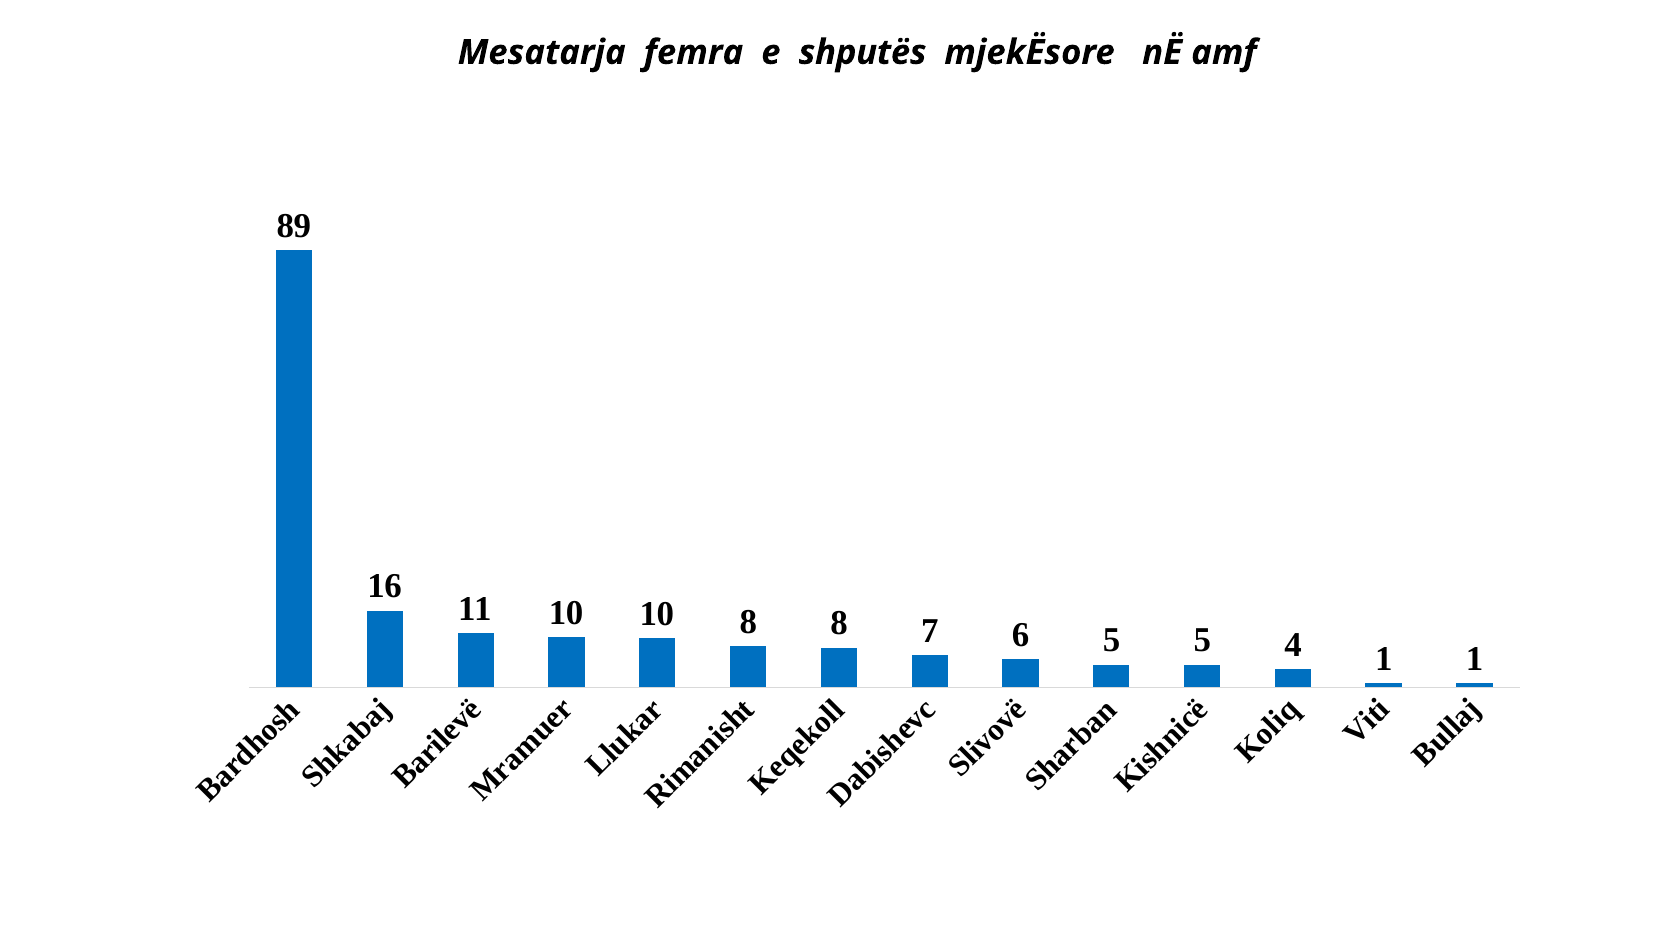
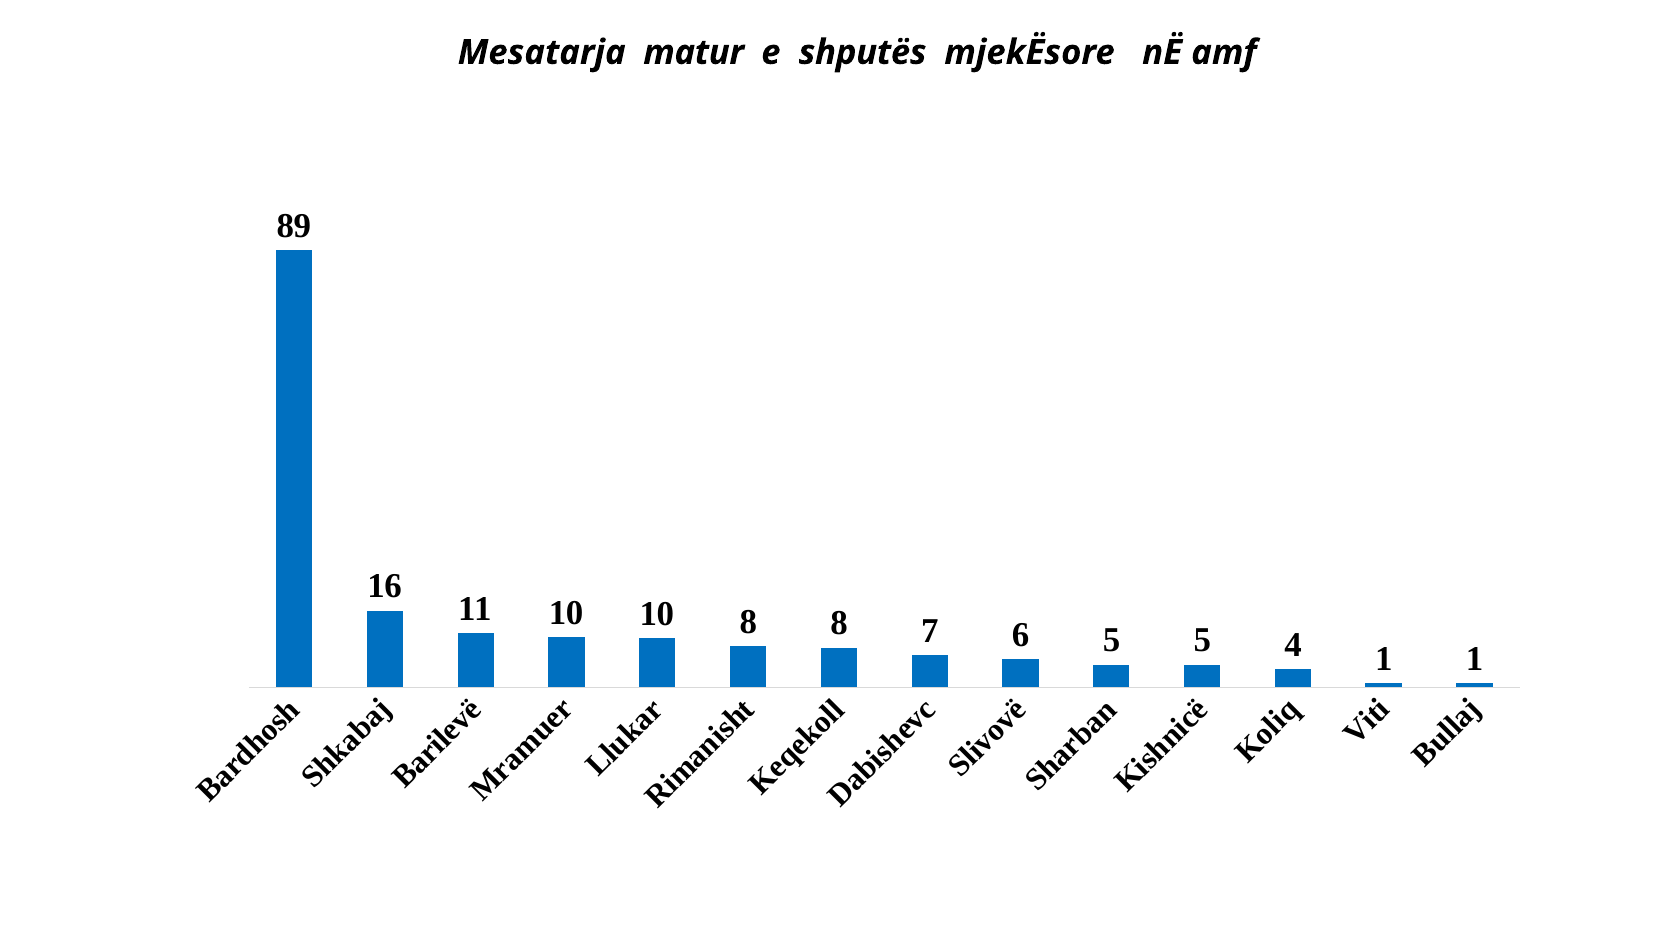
femra: femra -> matur (694, 52)
